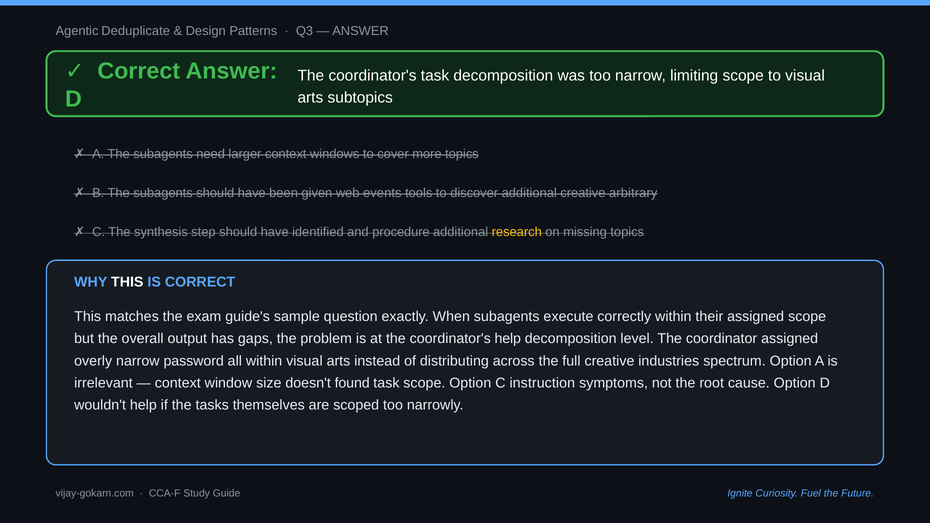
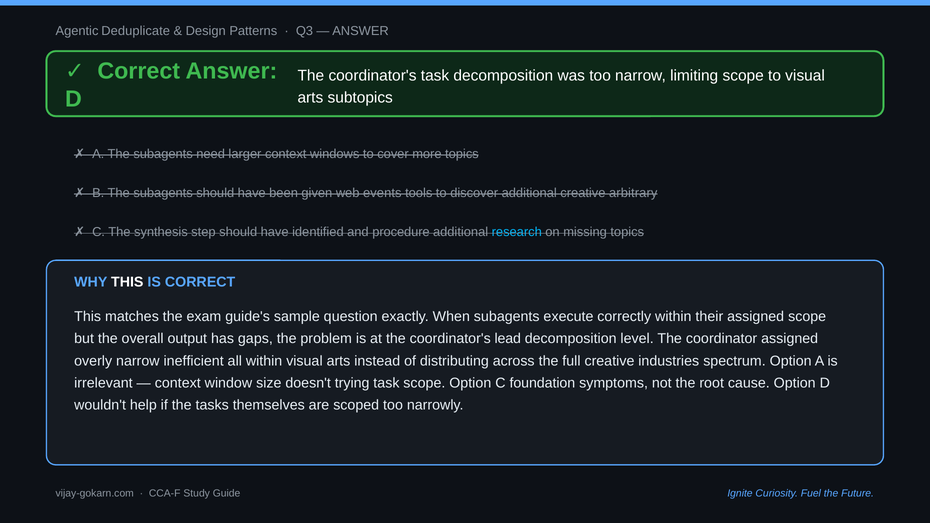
research colour: yellow -> light blue (517, 232)
coordinator's help: help -> lead (508, 339)
password: password -> inefficient (194, 361)
found: found -> trying (352, 383)
instruction: instruction -> foundation (542, 383)
